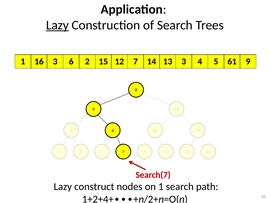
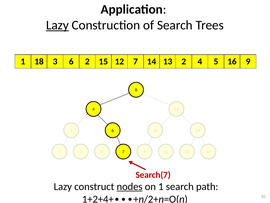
16: 16 -> 18 (39, 61)
13 3: 3 -> 2 (184, 61)
61: 61 -> 16 (232, 61)
nodes underline: none -> present (130, 186)
